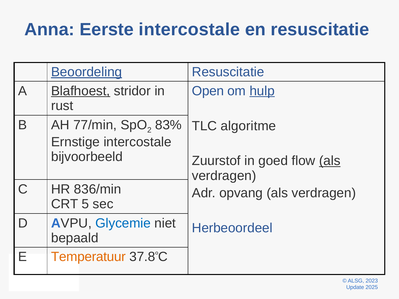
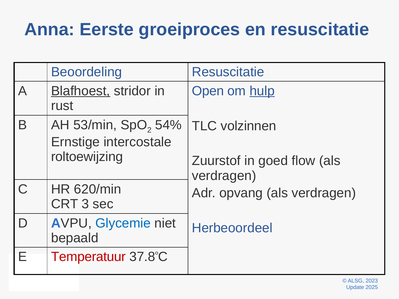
Eerste intercostale: intercostale -> groeiproces (189, 30)
Beoordeling underline: present -> none (87, 72)
77/min: 77/min -> 53/min (95, 125)
83%: 83% -> 54% (168, 125)
algoritme: algoritme -> volzinnen (248, 126)
bijvoorbeeld: bijvoorbeeld -> roltoewijzing (87, 157)
als underline: present -> none (330, 161)
836/min: 836/min -> 620/min (98, 189)
5: 5 -> 3 (85, 204)
Temperatuur colour: orange -> red (89, 257)
